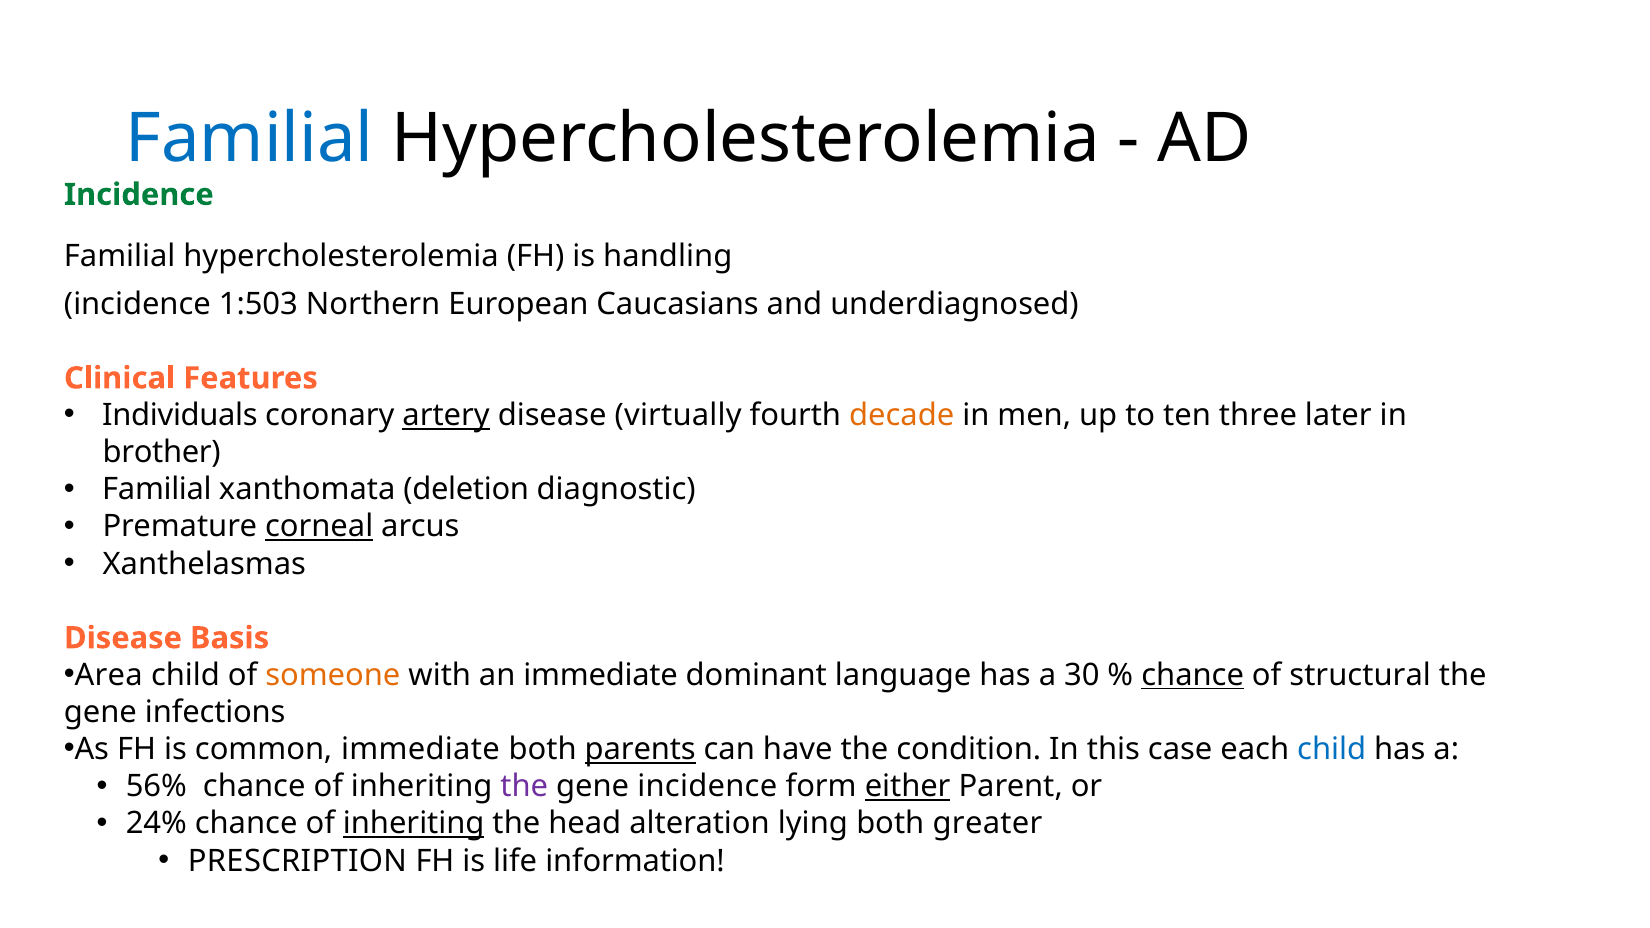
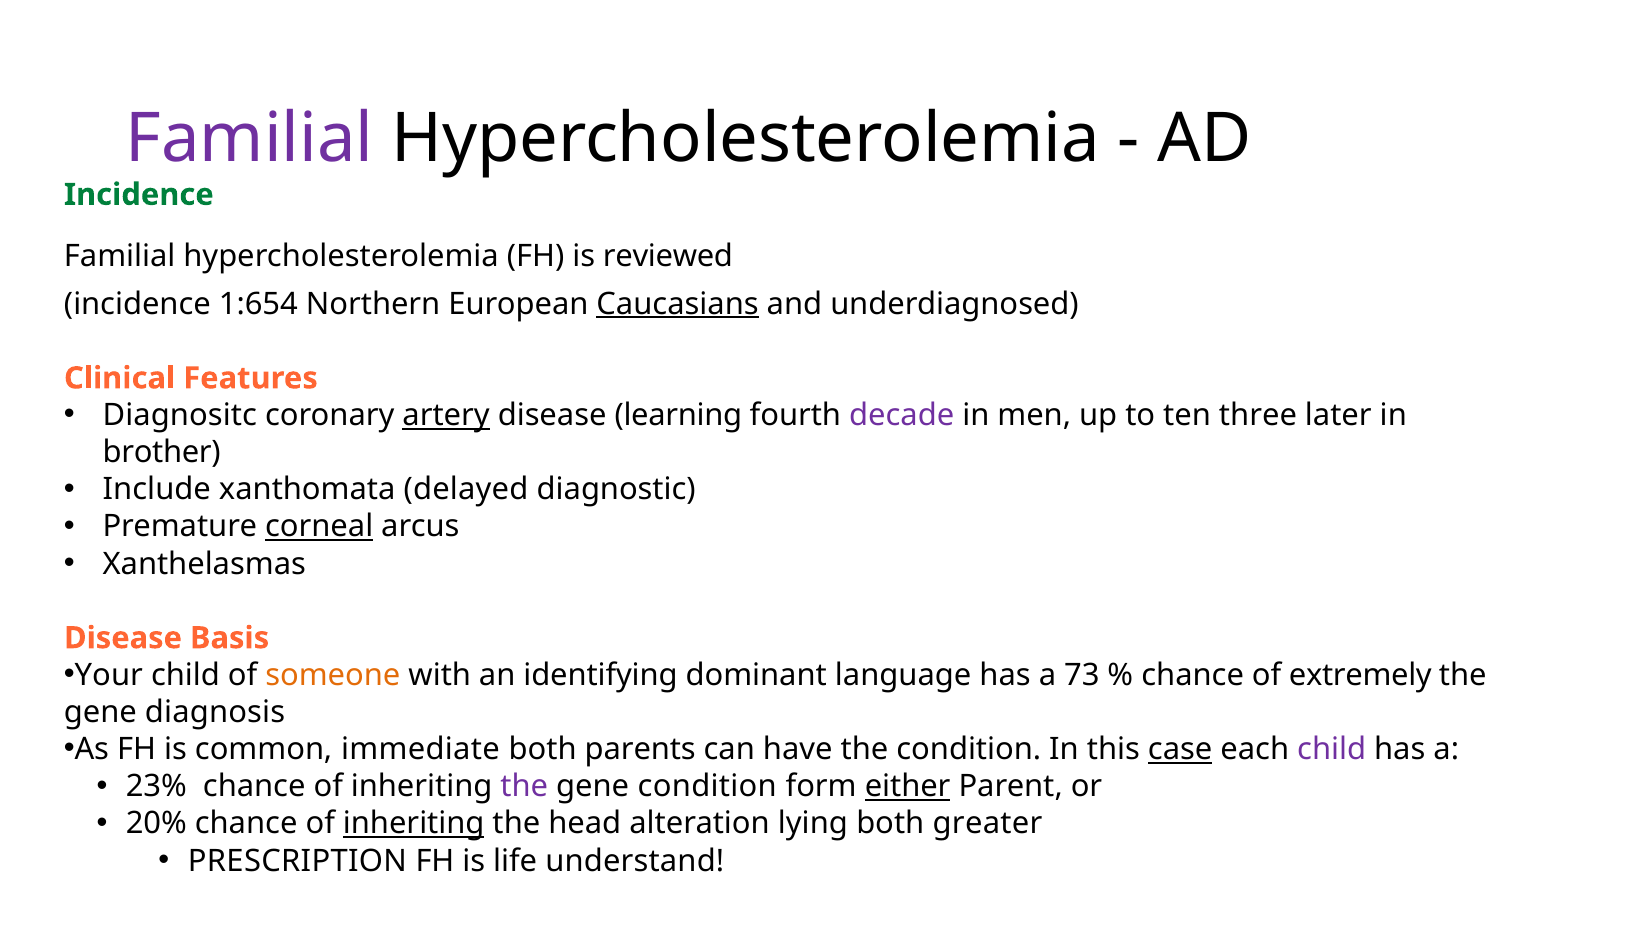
Familial colour: blue -> purple (250, 139)
handling: handling -> reviewed (668, 256)
1:503: 1:503 -> 1:654 (258, 304)
Caucasians underline: none -> present (678, 304)
Individuals: Individuals -> Diagnositc (180, 415)
virtually: virtually -> learning (678, 415)
decade colour: orange -> purple (902, 415)
Familial: Familial -> Include (157, 490)
deletion: deletion -> delayed (466, 490)
Area: Area -> Your (109, 675)
an immediate: immediate -> identifying (601, 675)
30: 30 -> 73 (1082, 675)
chance underline: present -> none (1193, 675)
structural: structural -> extremely (1360, 675)
infections: infections -> diagnosis (215, 712)
parents underline: present -> none (640, 750)
case underline: none -> present (1180, 750)
child colour: blue -> purple (1332, 750)
56%: 56% -> 23% (156, 787)
gene incidence: incidence -> condition (707, 787)
24%: 24% -> 20% (156, 824)
information: information -> understand (635, 861)
